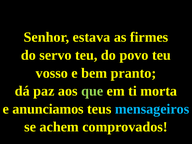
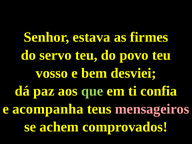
pranto: pranto -> desviei (133, 73)
morta: morta -> confia (159, 91)
anunciamos: anunciamos -> acompanha (48, 109)
mensageiros colour: light blue -> pink (152, 109)
